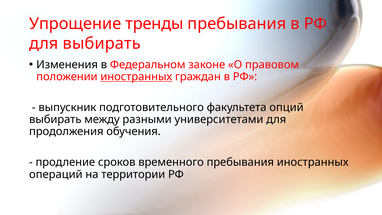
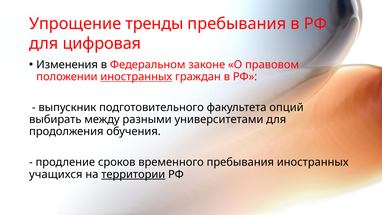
для выбирать: выбирать -> цифровая (102, 43)
операций: операций -> учащихся (56, 174)
территории underline: none -> present (133, 174)
